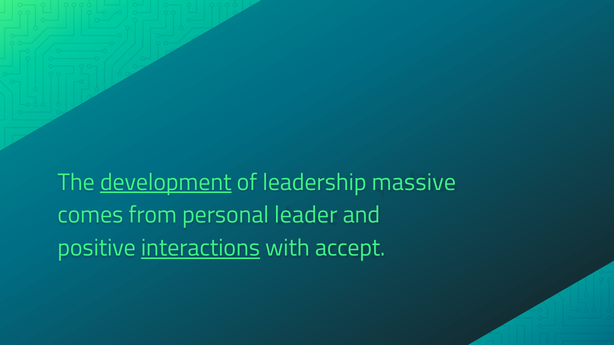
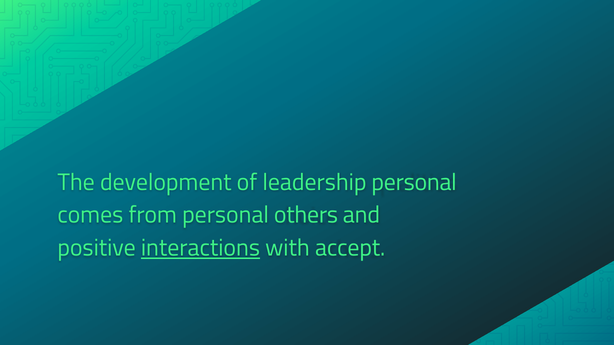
development underline: present -> none (166, 182)
leadership massive: massive -> personal (414, 182)
leader: leader -> others (306, 215)
